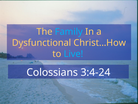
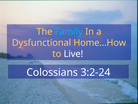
Christ…How: Christ…How -> Home…How (100, 43)
Live colour: light blue -> white (73, 54)
3:4-24: 3:4-24 -> 3:2-24 (95, 72)
